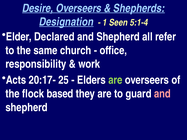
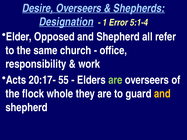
Seen: Seen -> Error (118, 23)
Declared: Declared -> Opposed (54, 37)
25: 25 -> 55 (64, 80)
based: based -> whole (60, 94)
and colour: pink -> yellow (162, 94)
